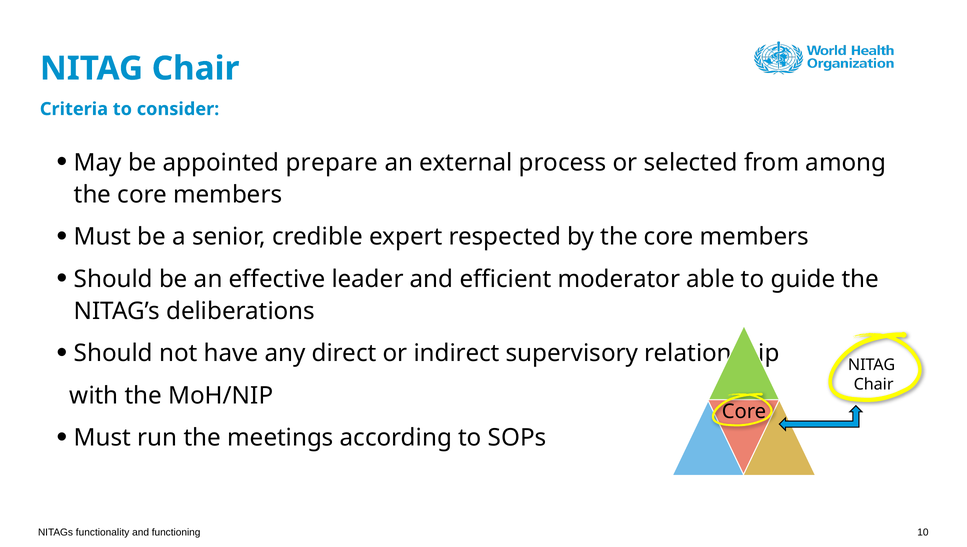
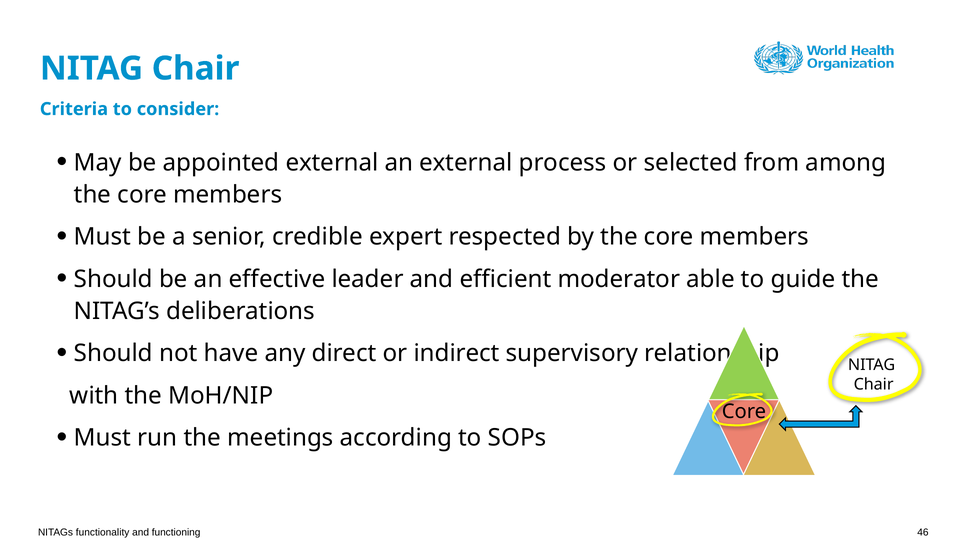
appointed prepare: prepare -> external (332, 163)
10: 10 -> 46 (923, 532)
